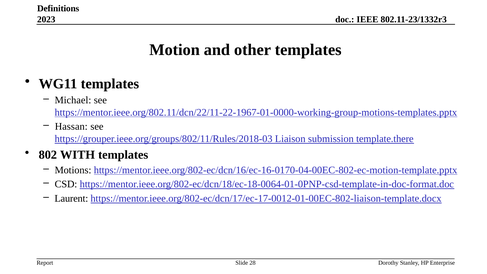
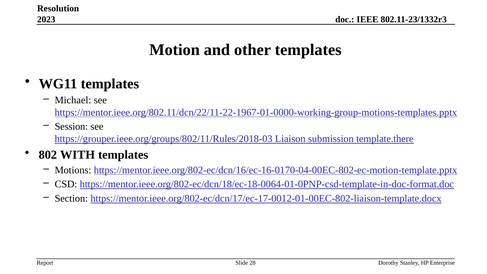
Definitions: Definitions -> Resolution (58, 9)
Hassan: Hassan -> Session (71, 127)
Laurent: Laurent -> Section (71, 198)
